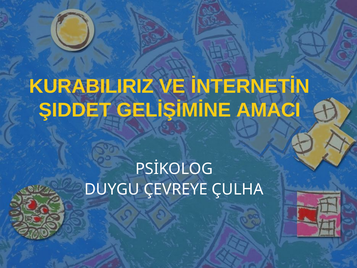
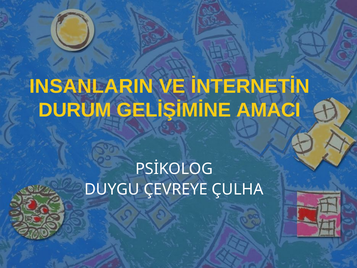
KURABILIRIZ: KURABILIRIZ -> INSANLARIN (91, 86)
ŞIDDET: ŞIDDET -> DURUM (75, 110)
